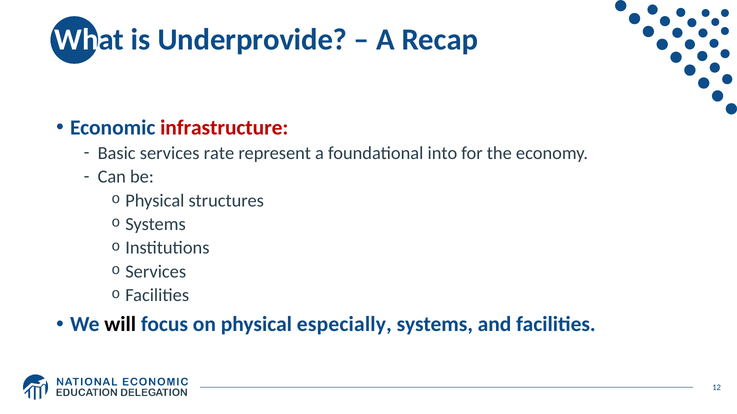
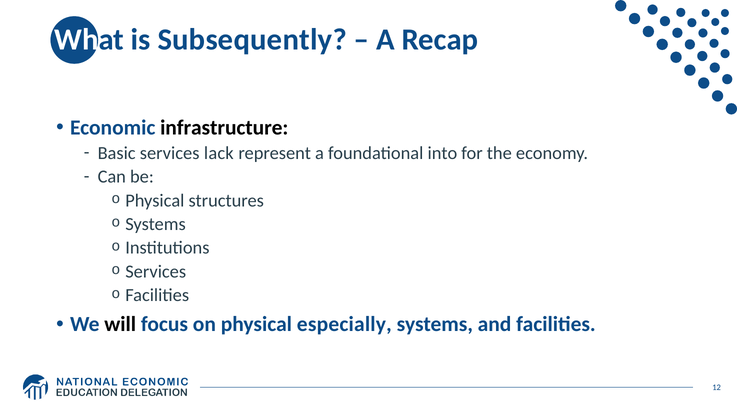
Underprovide: Underprovide -> Subsequently (252, 40)
infrastructure colour: red -> black (224, 128)
rate: rate -> lack (219, 153)
